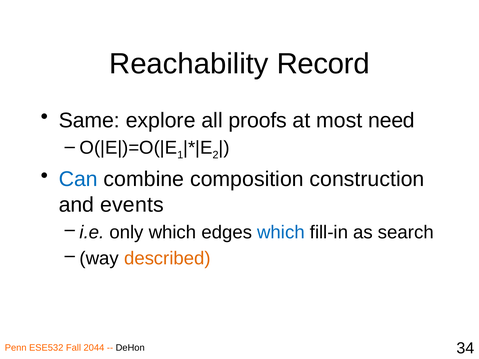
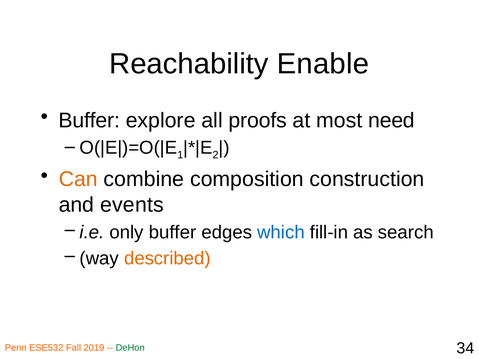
Record: Record -> Enable (323, 64)
Same: Same -> Buffer (89, 120)
Can colour: blue -> orange (78, 179)
only which: which -> buffer (173, 232)
2044: 2044 -> 2019 (94, 348)
DeHon colour: black -> green (130, 348)
